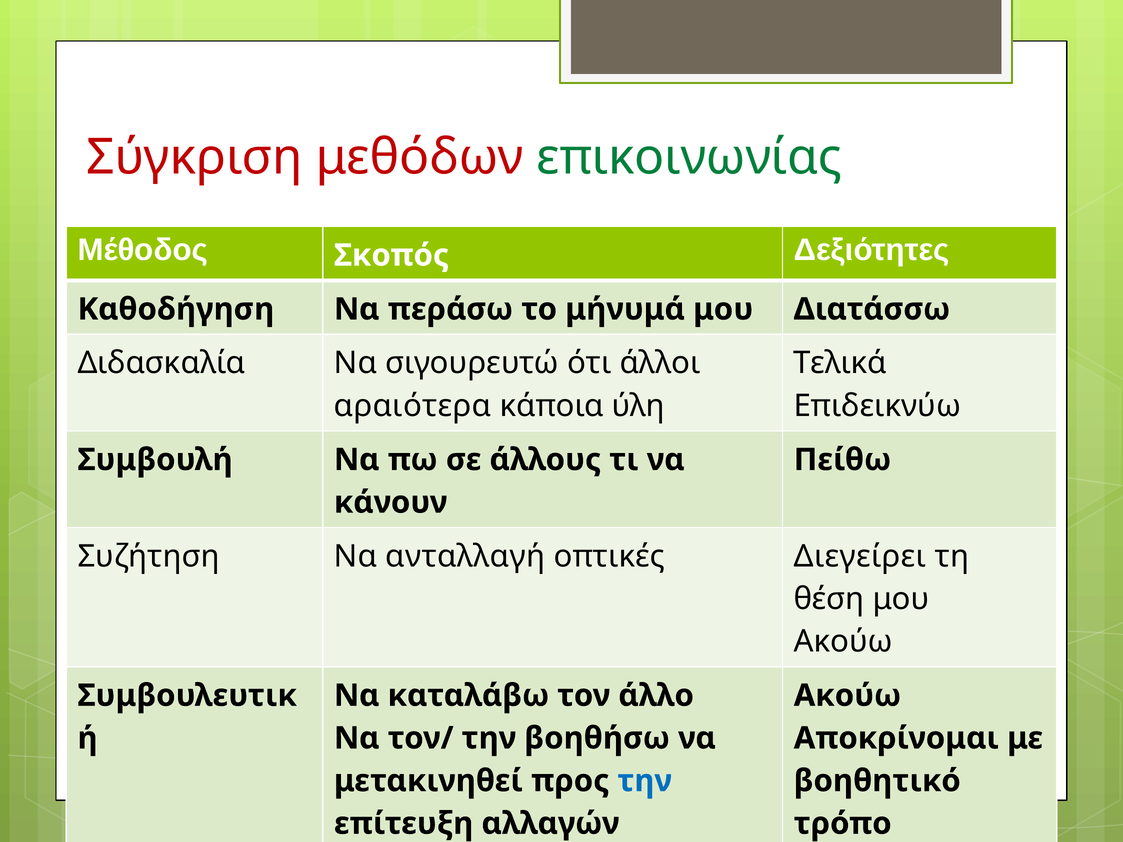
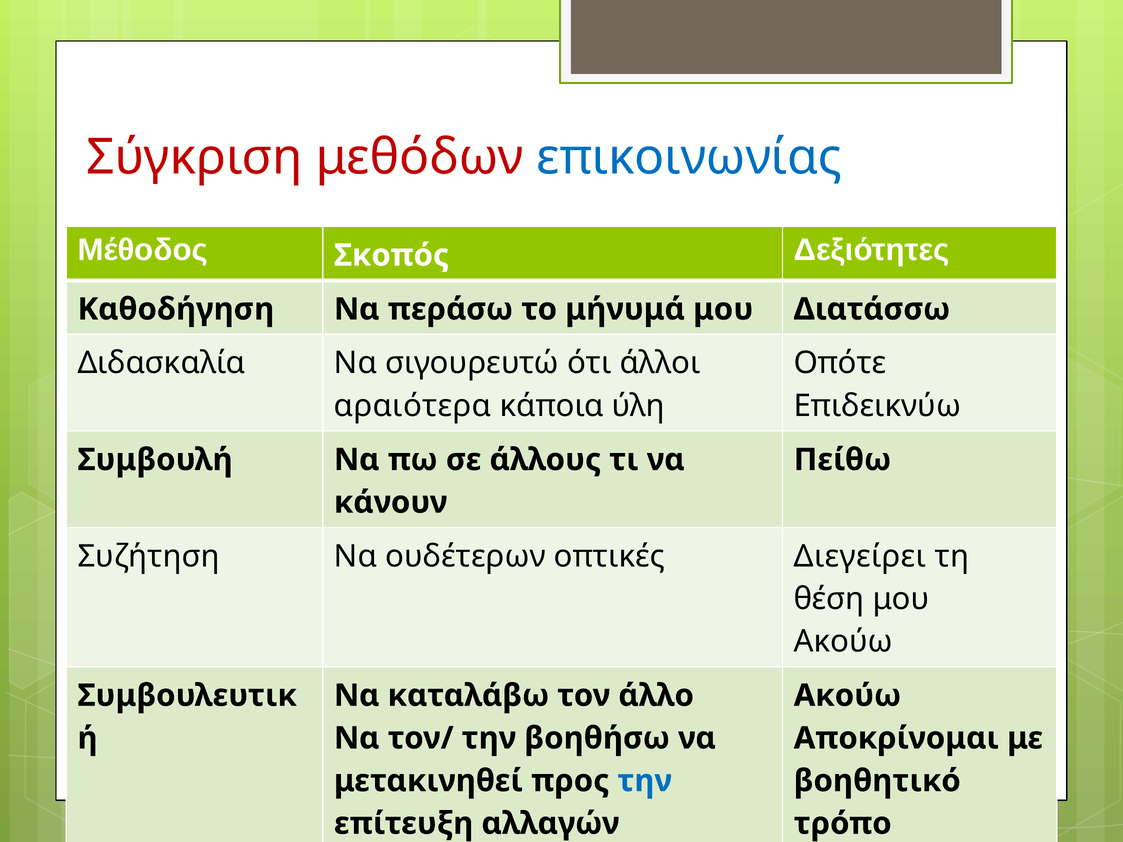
επικοινωνίας colour: green -> blue (689, 157)
Τελικά: Τελικά -> Οπότε (840, 363)
ανταλλαγή: ανταλλαγή -> ουδέτερων (465, 557)
